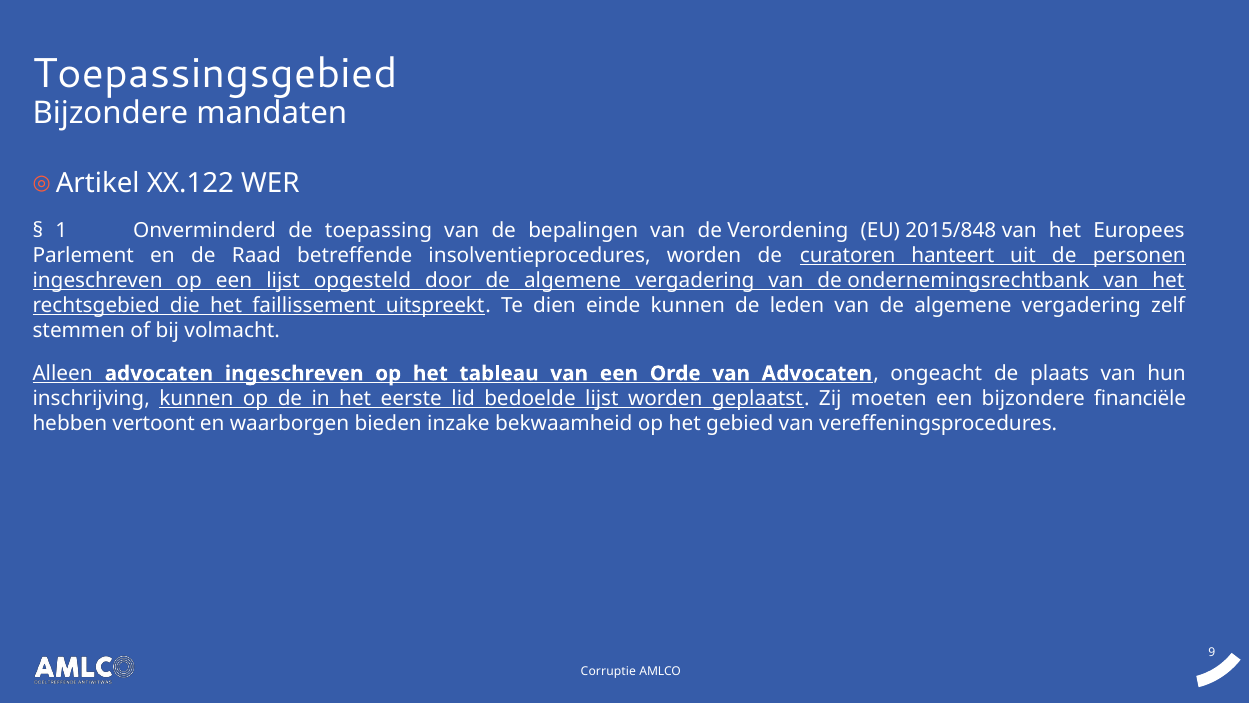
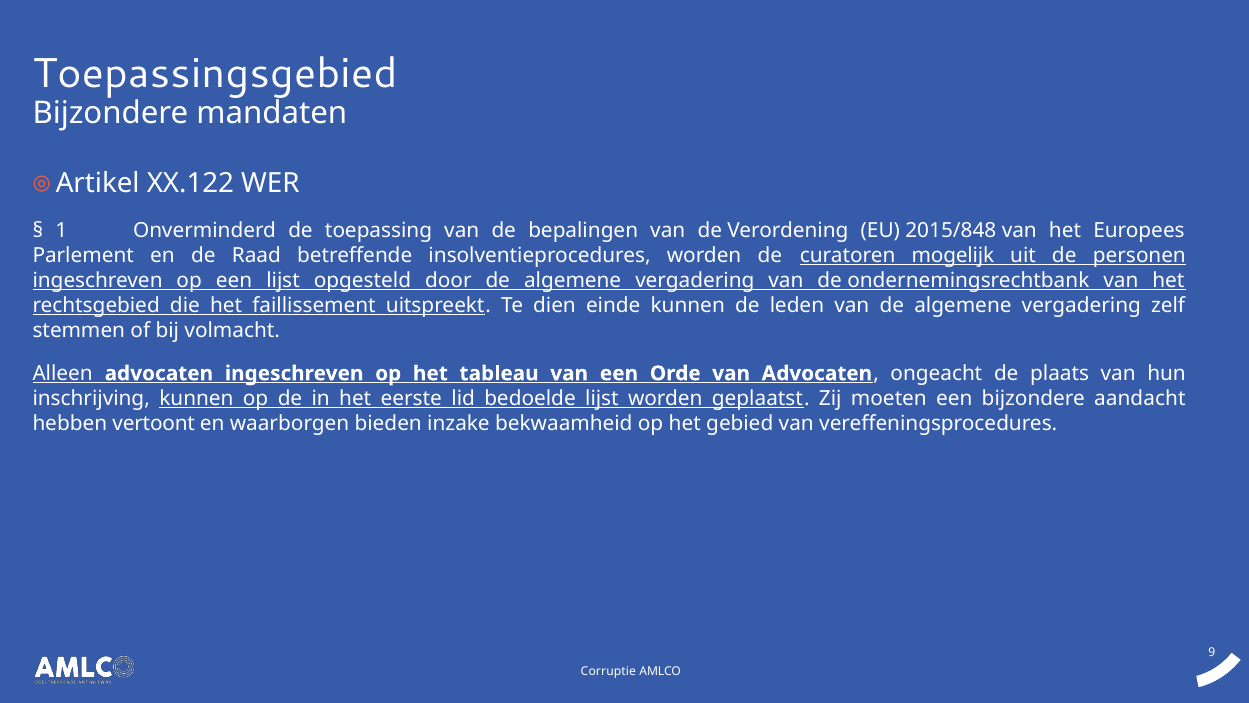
hanteert: hanteert -> mogelijk (953, 255)
financiële: financiële -> aandacht (1140, 398)
